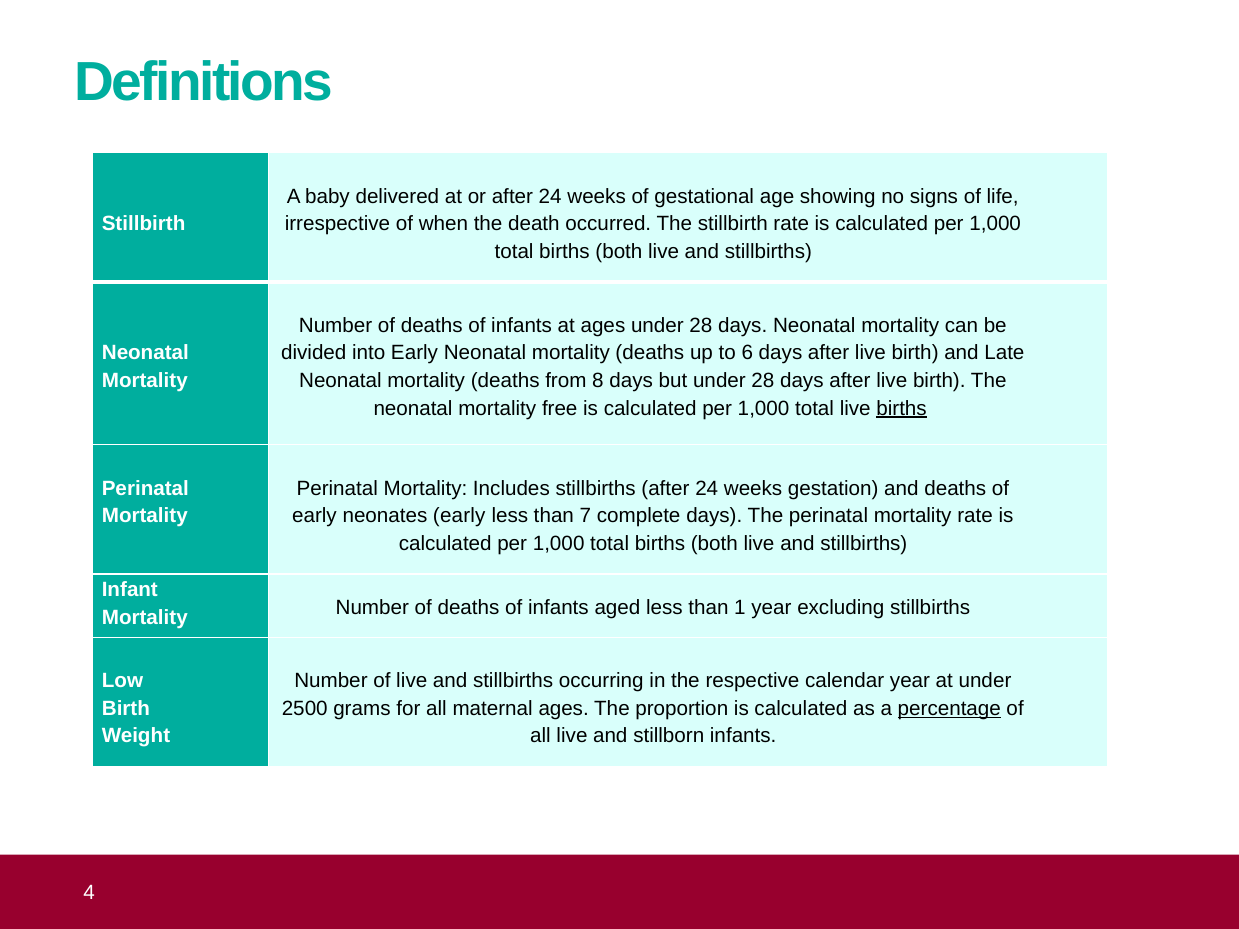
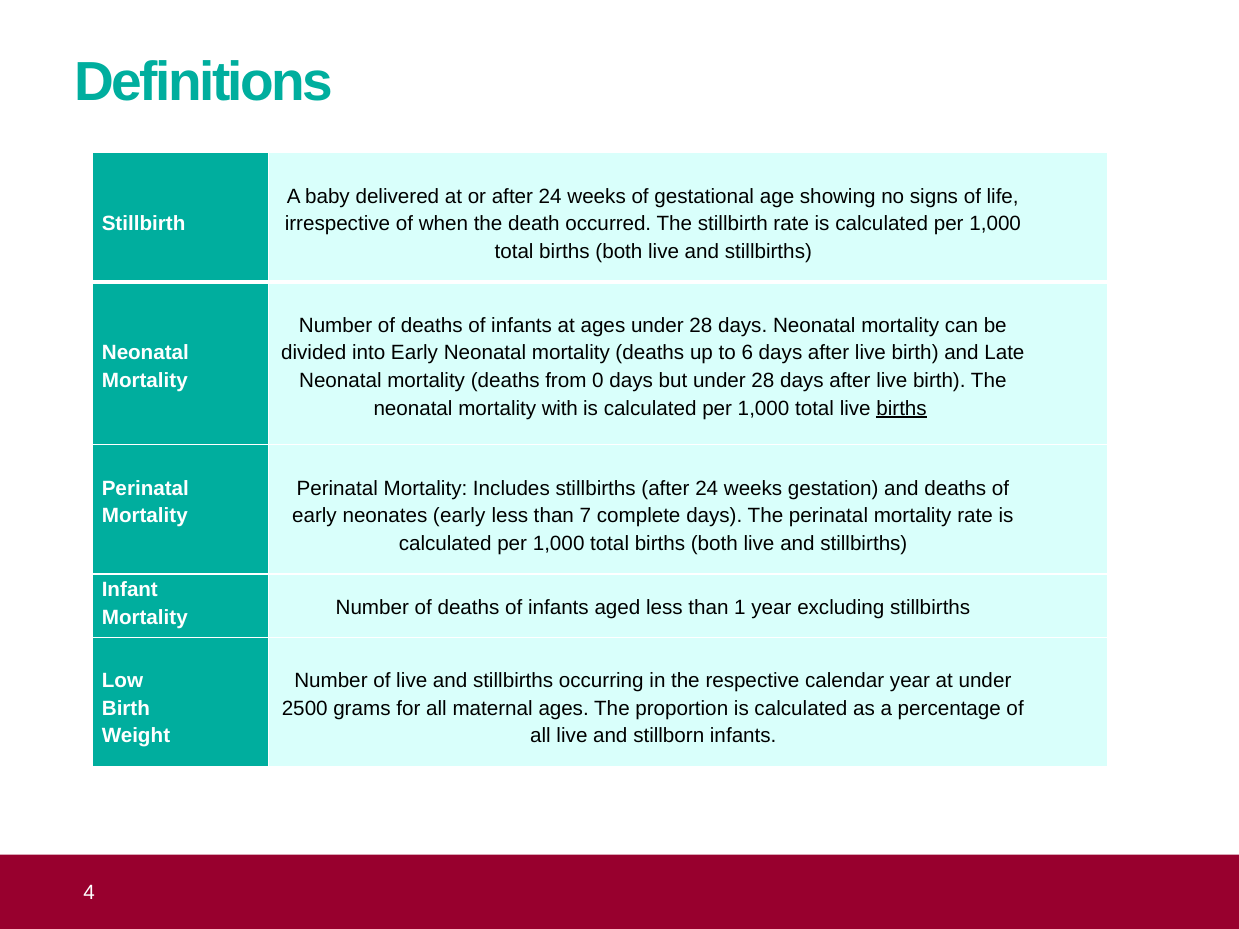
8: 8 -> 0 (598, 381)
free: free -> with (560, 408)
percentage underline: present -> none (949, 709)
